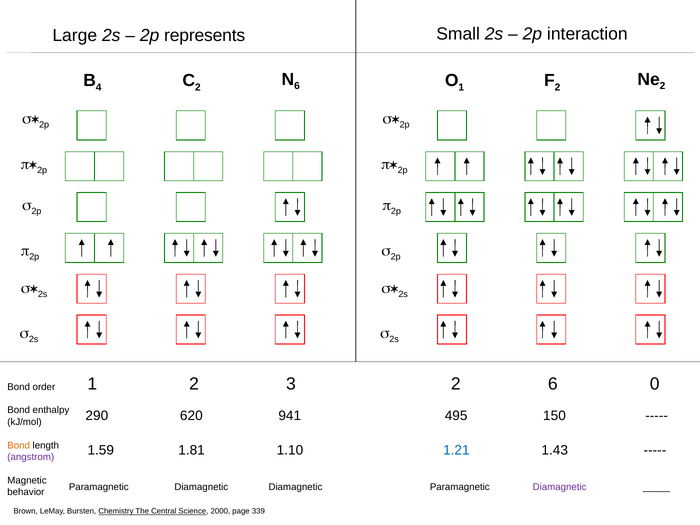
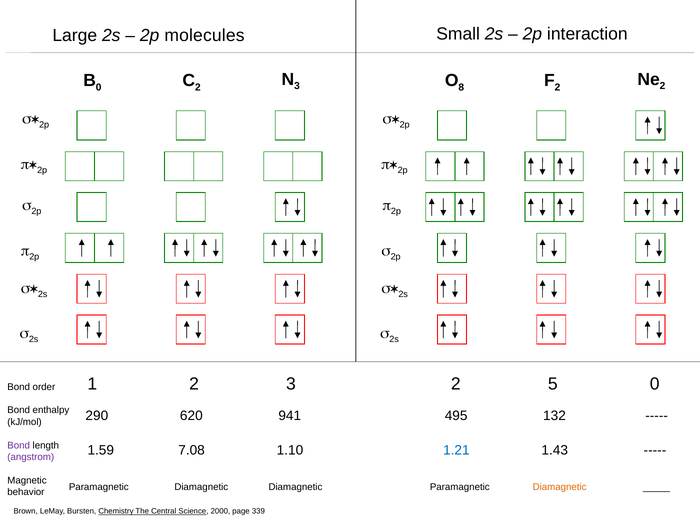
represents: represents -> molecules (204, 35)
4: 4 -> 0 (99, 87)
6: 6 -> 3 (297, 86)
1: 1 -> 8 (461, 87)
2 6: 6 -> 5 (553, 384)
150: 150 -> 132 (555, 416)
Bond colour: orange -> purple (19, 445)
1.81: 1.81 -> 7.08 (192, 450)
Diamagnetic colour: purple -> orange (560, 487)
